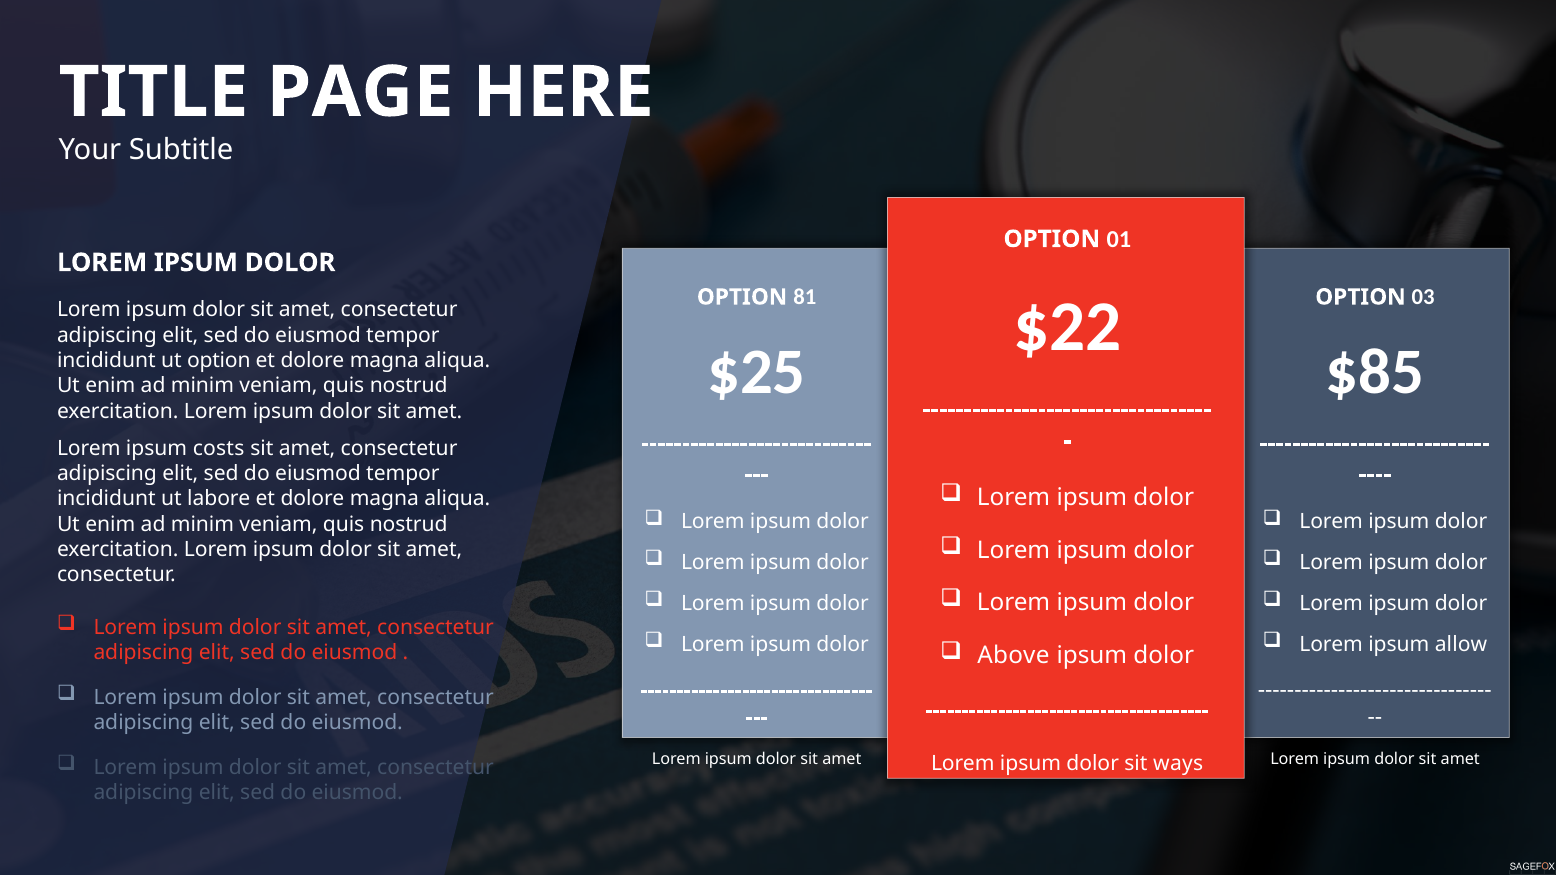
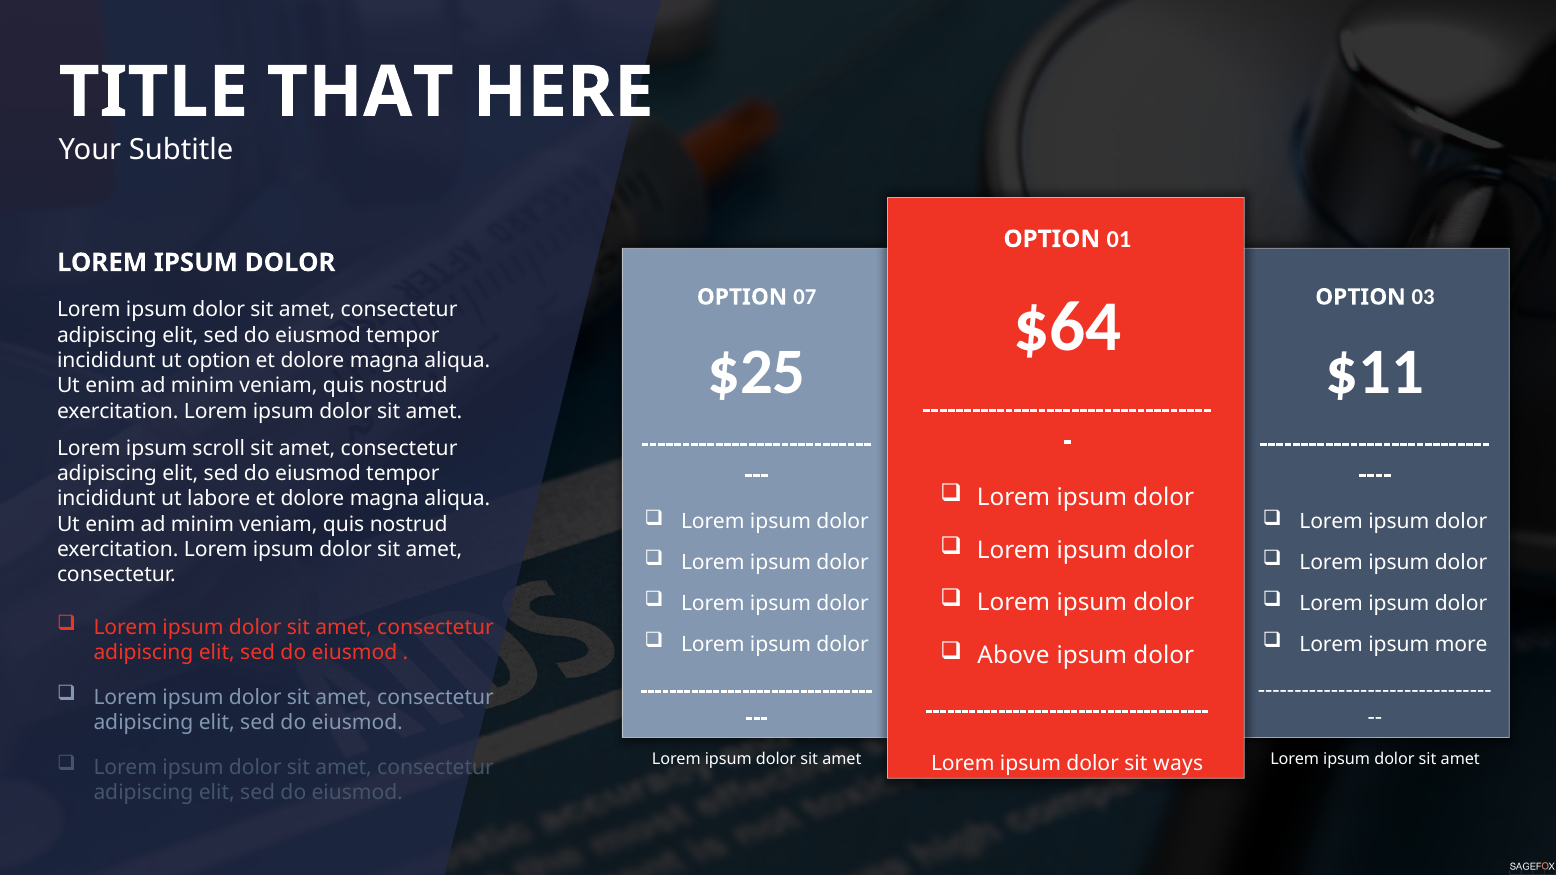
PAGE: PAGE -> THAT (360, 92)
81: 81 -> 07 (805, 297)
$22: $22 -> $64 (1067, 327)
$85: $85 -> $11 (1375, 372)
costs: costs -> scroll (219, 448)
allow: allow -> more (1461, 644)
